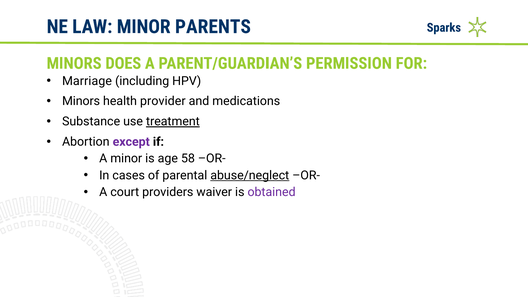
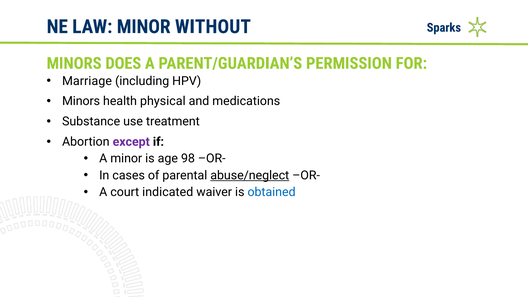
PARENTS: PARENTS -> WITHOUT (213, 27)
provider: provider -> physical (163, 101)
treatment underline: present -> none (173, 121)
58: 58 -> 98 (188, 158)
providers: providers -> indicated (168, 192)
obtained colour: purple -> blue (272, 192)
